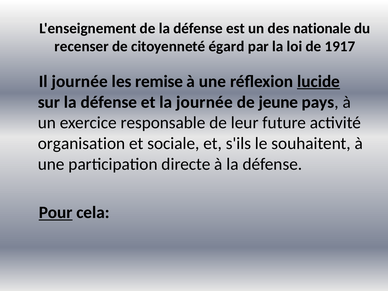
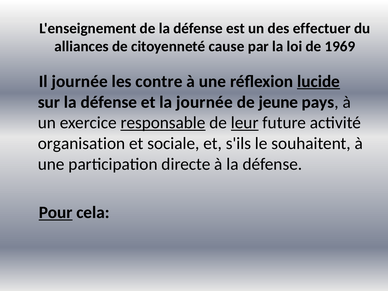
nationale: nationale -> effectuer (322, 28)
recenser: recenser -> alliances (82, 46)
égard: égard -> cause (226, 46)
1917: 1917 -> 1969 (340, 46)
remise: remise -> contre (159, 81)
responsable underline: none -> present (163, 123)
leur underline: none -> present (245, 123)
